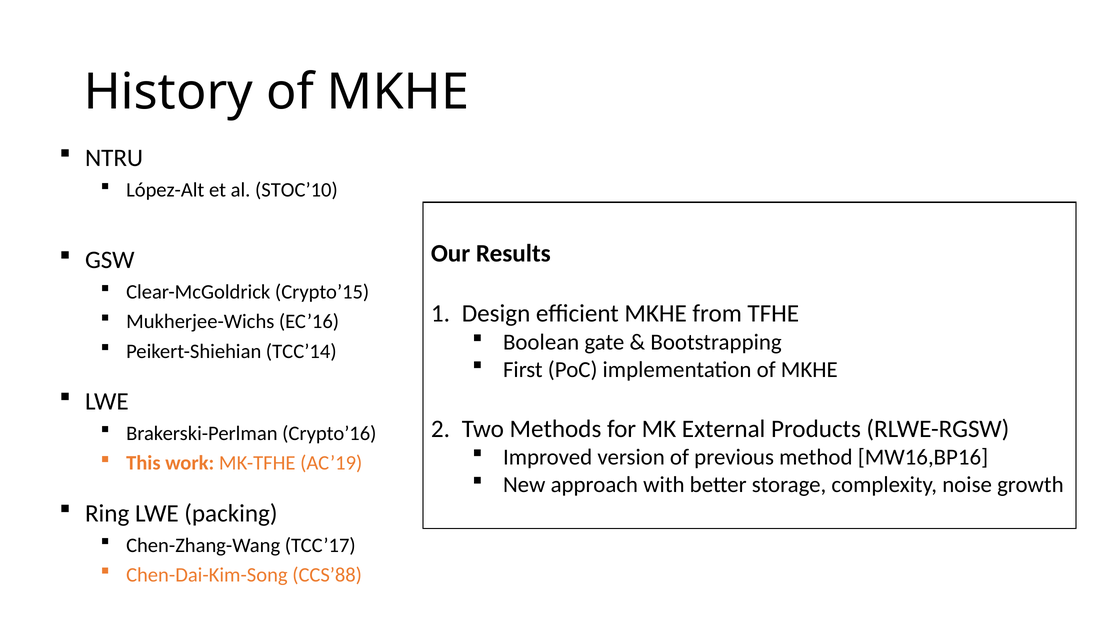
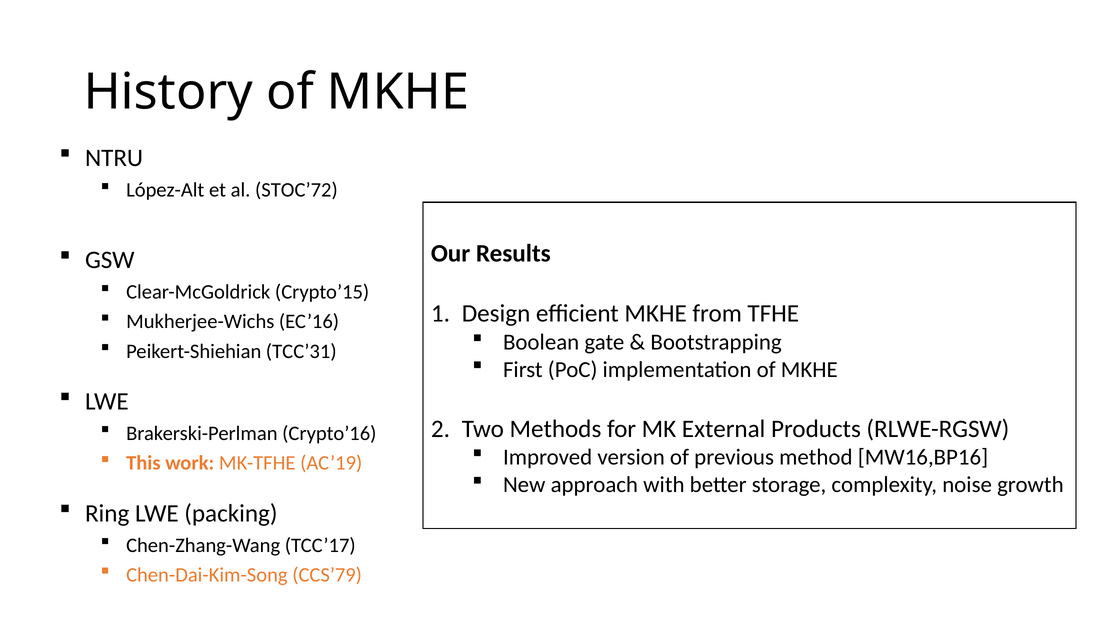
STOC’10: STOC’10 -> STOC’72 (296, 190)
TCC’14: TCC’14 -> TCC’31 (301, 352)
CCS’88: CCS’88 -> CCS’79 (327, 576)
